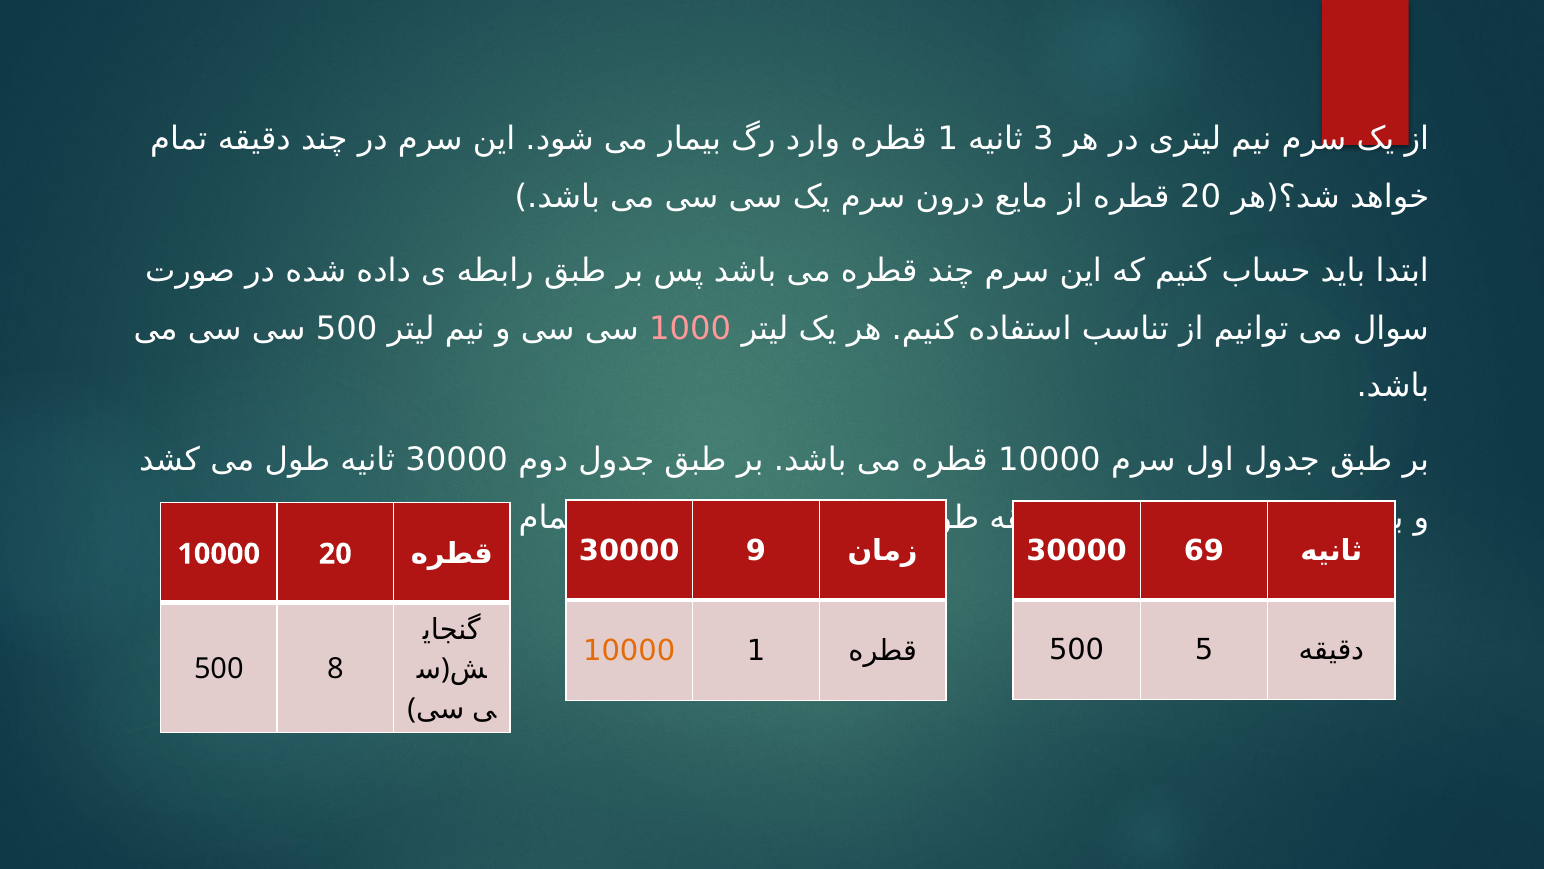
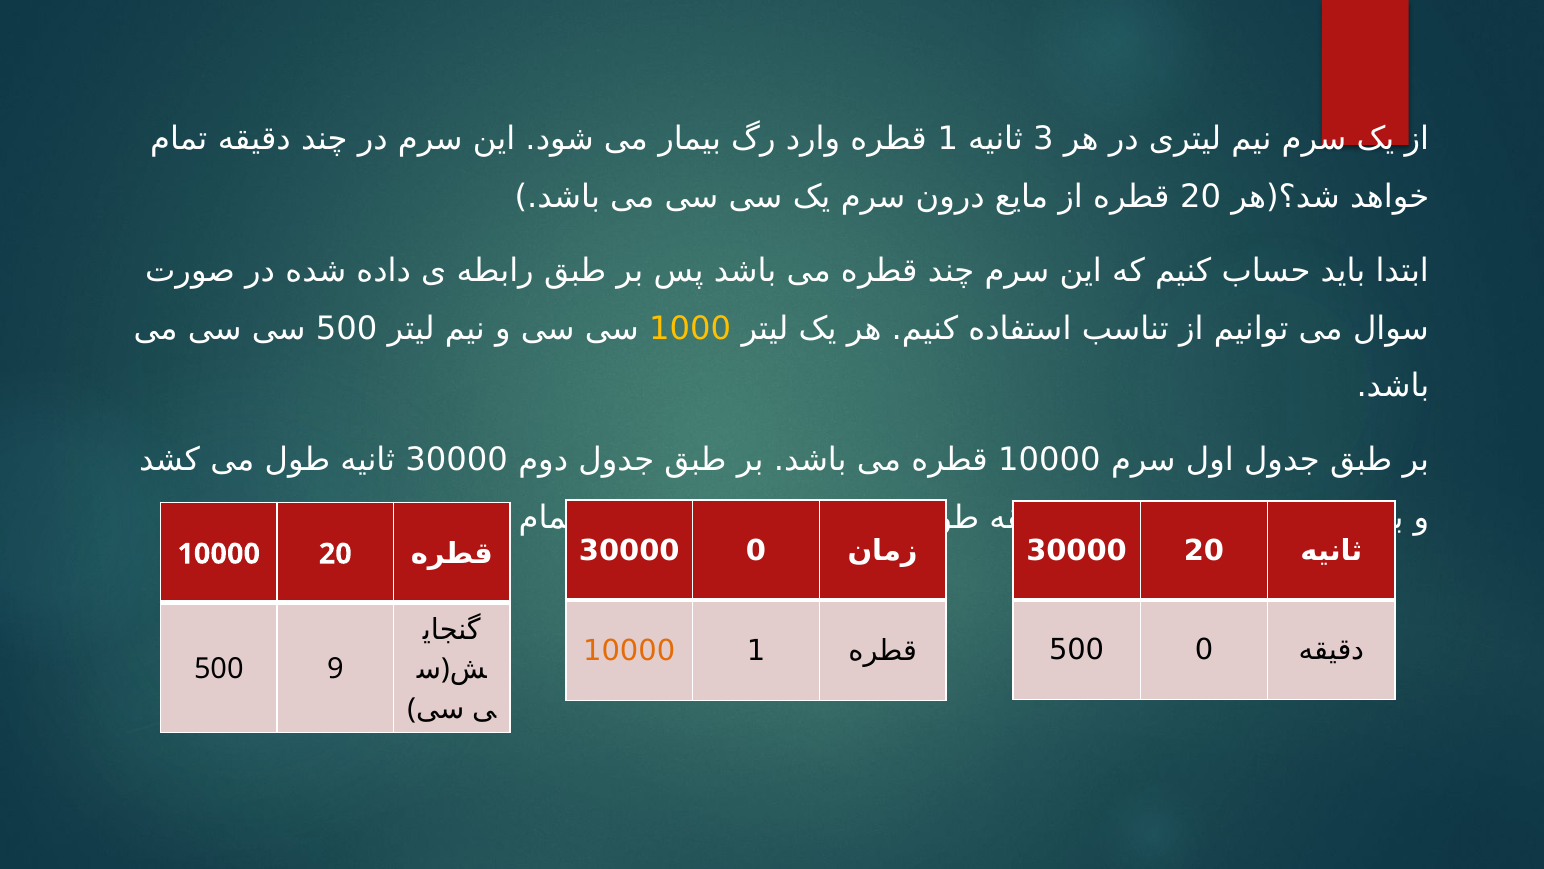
1000 colour: pink -> yellow (690, 328)
30000 9: 9 -> 0 (756, 550)
30000 69: 69 -> 20 (1204, 551)
500 5: 5 -> 0 (1204, 650)
8: 8 -> 9 (335, 669)
